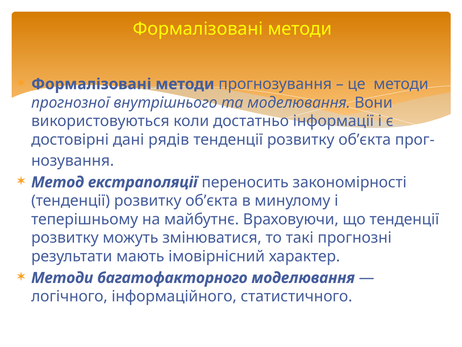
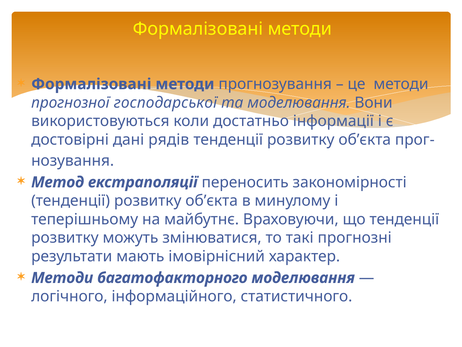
внутрішнього: внутрішнього -> господарської (165, 102)
